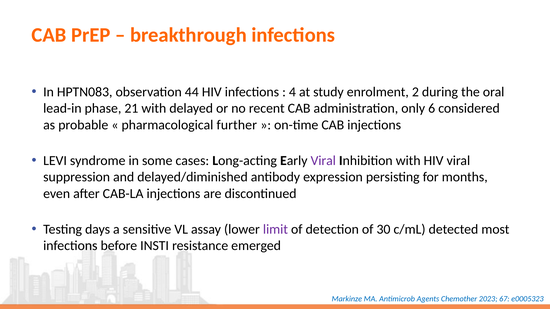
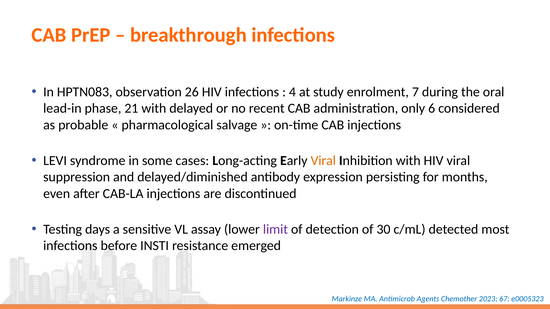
44: 44 -> 26 (192, 92)
2: 2 -> 7 (415, 92)
further: further -> salvage (237, 125)
Viral colour: purple -> orange (323, 161)
